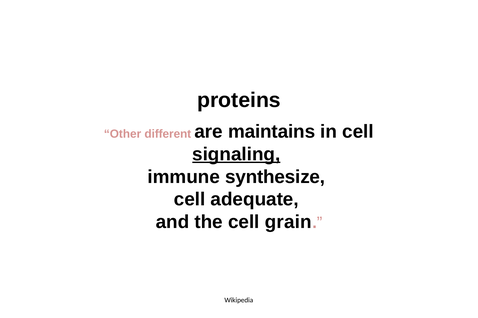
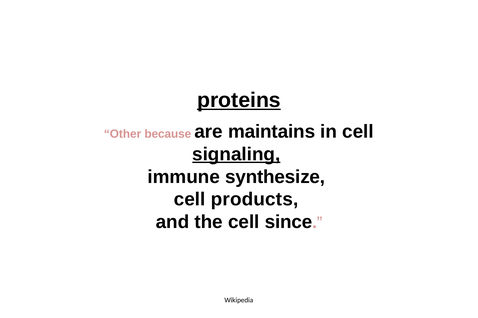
proteins underline: none -> present (239, 100)
different: different -> because (168, 134)
adequate: adequate -> products (255, 200)
grain: grain -> since (288, 223)
